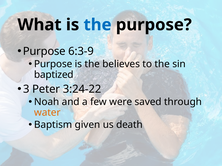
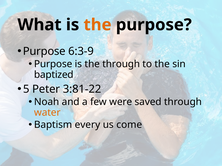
the colour: blue -> orange (98, 25)
the believes: believes -> through (121, 64)
3: 3 -> 5 (26, 89)
3:24-22: 3:24-22 -> 3:81-22 (82, 89)
given: given -> every (88, 125)
death: death -> come (129, 125)
